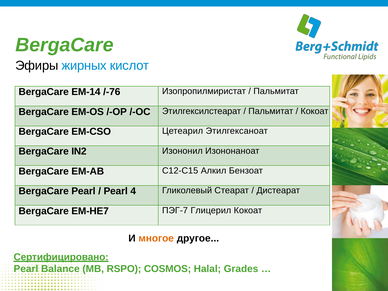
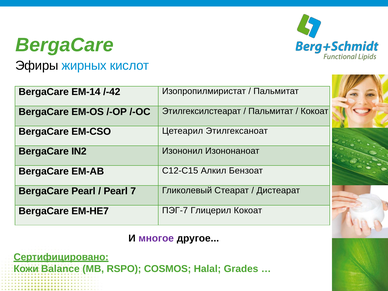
/-76: /-76 -> /-42 (112, 92)
Pearl 4: 4 -> 7 (133, 191)
многое colour: orange -> purple (156, 238)
Pearl: Pearl -> Кожи (26, 269)
